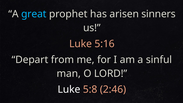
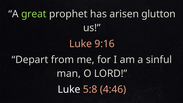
great colour: light blue -> light green (34, 14)
sinners: sinners -> glutton (158, 14)
5:16: 5:16 -> 9:16 (105, 44)
2:46: 2:46 -> 4:46 (113, 89)
